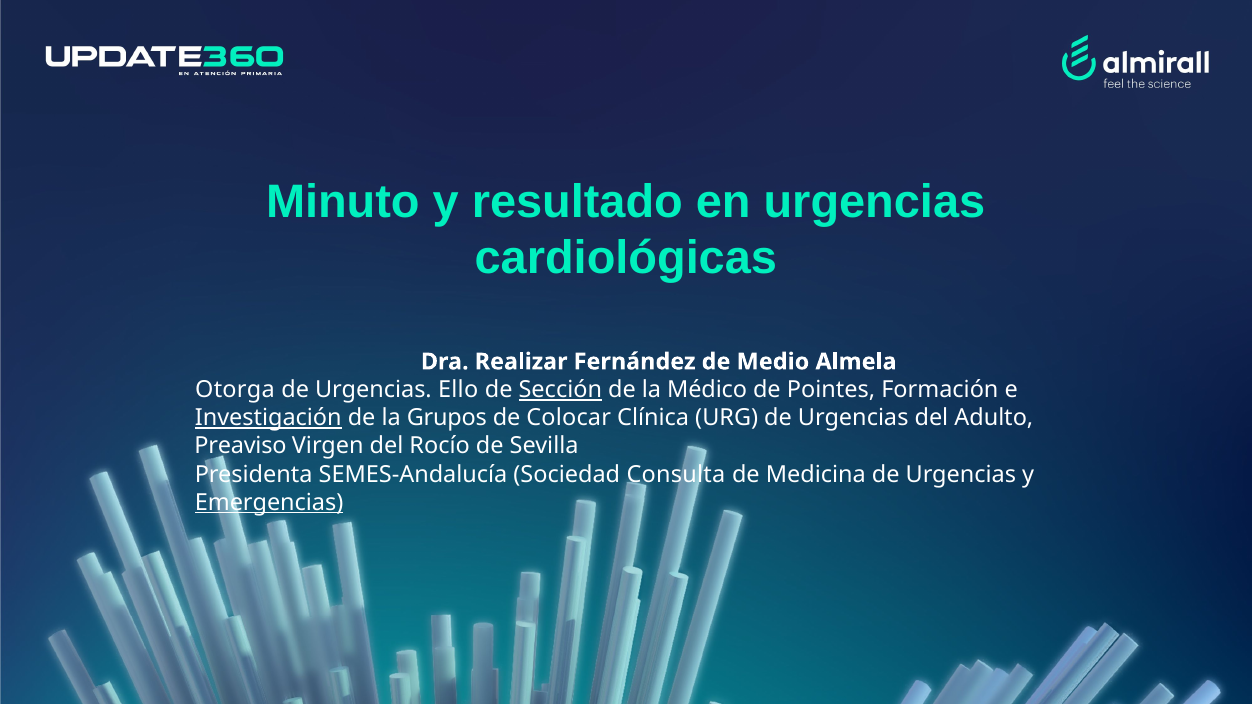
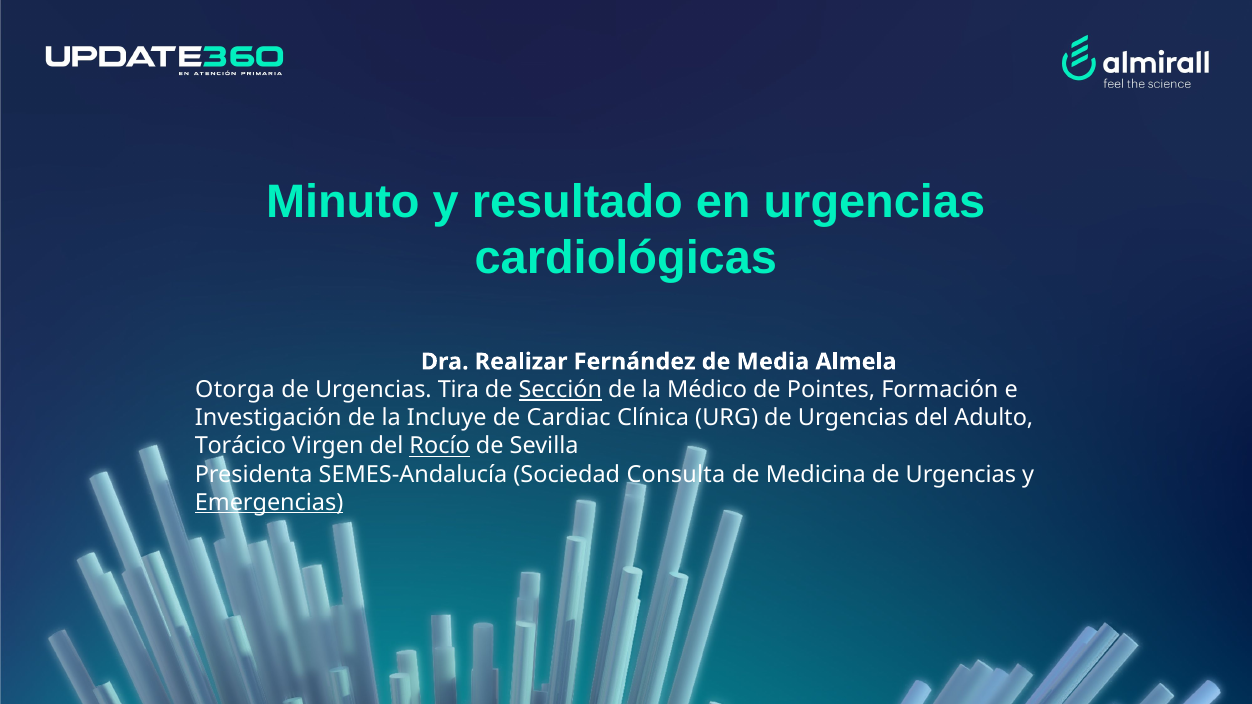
Medio: Medio -> Media (773, 362)
Ello: Ello -> Tira (458, 390)
Investigación underline: present -> none (268, 418)
Grupos: Grupos -> Incluye (447, 418)
Colocar: Colocar -> Cardiac (569, 418)
Preaviso: Preaviso -> Torácico (240, 446)
Rocío underline: none -> present (440, 446)
